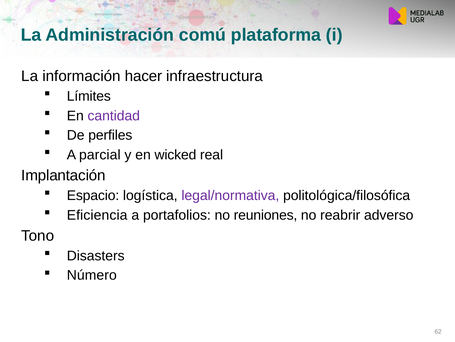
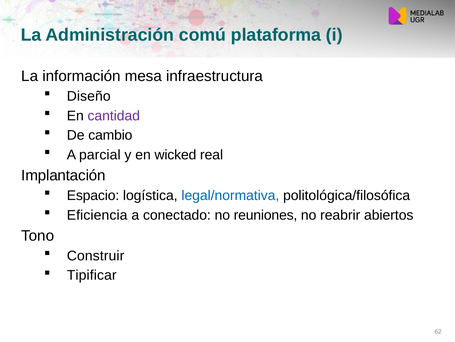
hacer: hacer -> mesa (143, 76)
Límites: Límites -> Diseño (89, 96)
perfiles: perfiles -> cambio (110, 135)
legal/normativa colour: purple -> blue (230, 195)
portafolios: portafolios -> conectado (177, 215)
adverso: adverso -> abiertos (389, 215)
Disasters: Disasters -> Construir (96, 255)
Número: Número -> Tipificar (92, 275)
